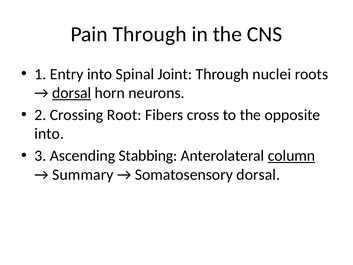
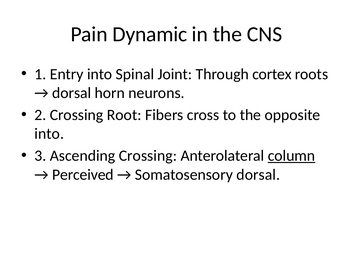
Pain Through: Through -> Dynamic (150, 34)
nuclei: nuclei -> cortex (272, 74)
dorsal underline: present -> none (72, 93)
Ascending Stabbing: Stabbing -> Crossing (148, 156)
Summary: Summary -> Perceived (83, 174)
